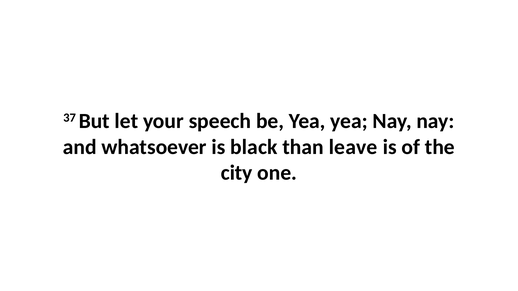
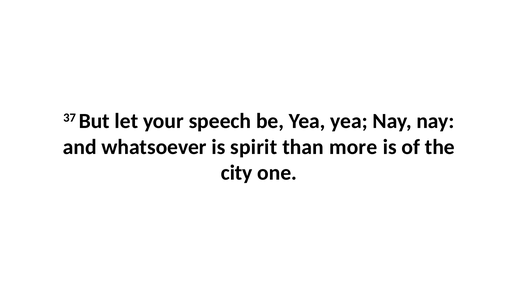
black: black -> spirit (254, 147)
leave: leave -> more (353, 147)
